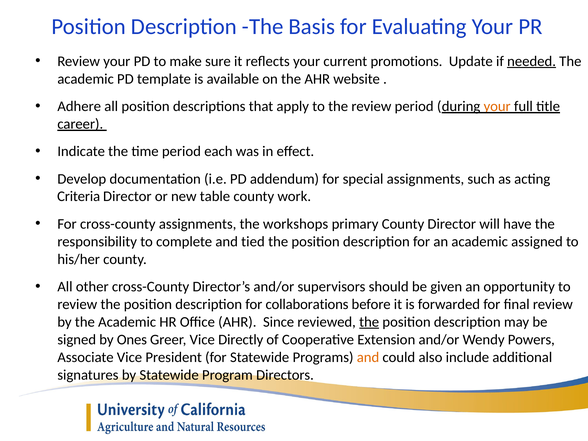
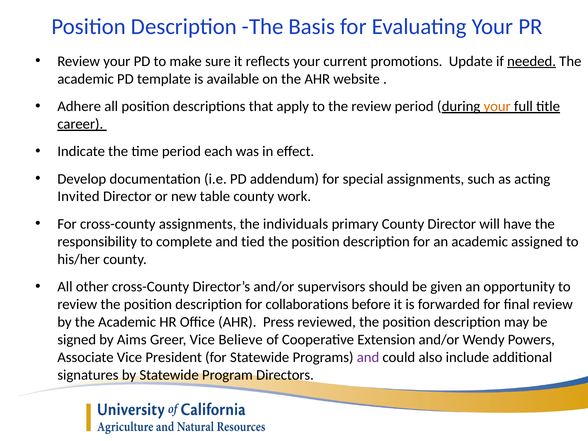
Criteria: Criteria -> Invited (78, 196)
workshops: workshops -> individuals (296, 224)
Since: Since -> Press (279, 322)
the underline: present -> none (369, 322)
Ones: Ones -> Aims (132, 340)
Directly: Directly -> Believe (241, 340)
and colour: orange -> purple (368, 357)
